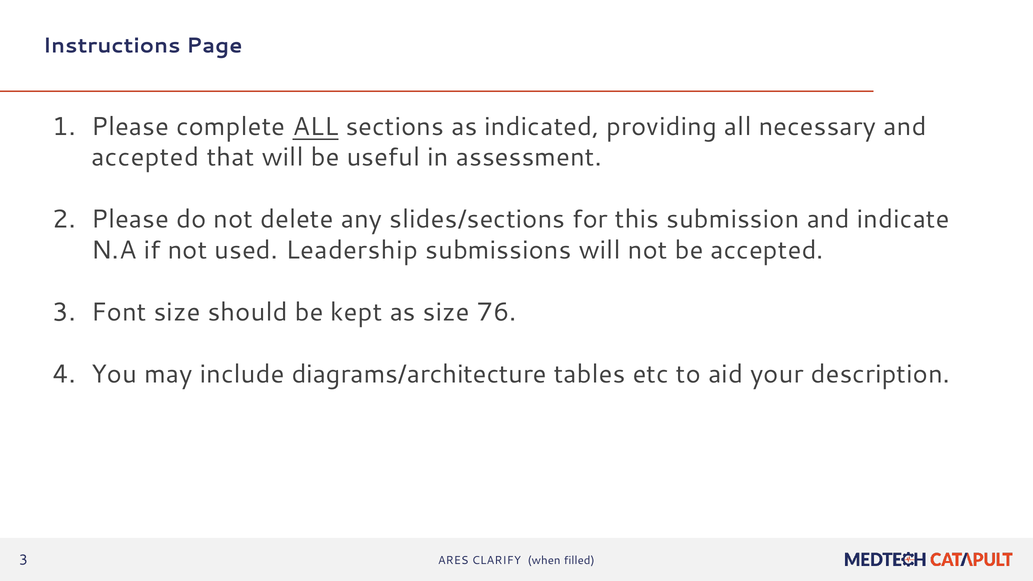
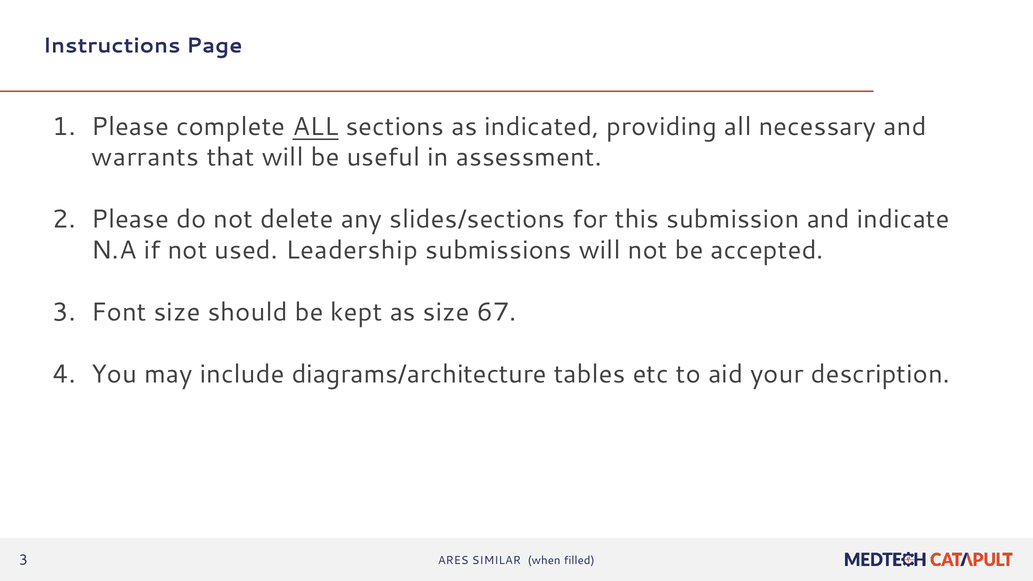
accepted: accepted -> warrants (145, 157)
76: 76 -> 67 (497, 312)
CLARIFY: CLARIFY -> SIMILAR (496, 561)
